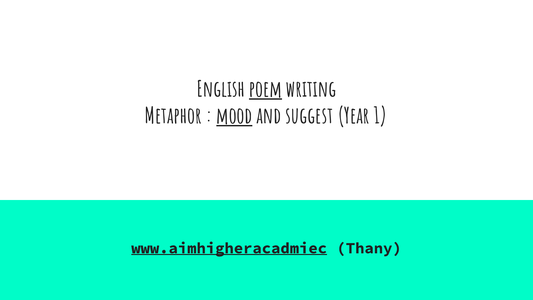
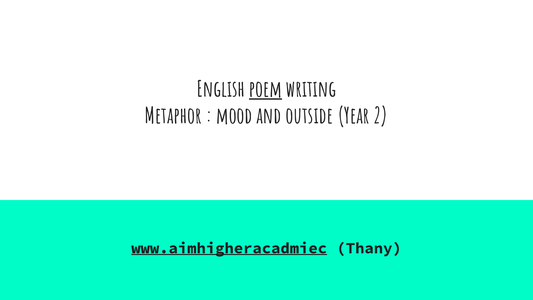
mood underline: present -> none (234, 116)
suggest: suggest -> outside (309, 116)
1: 1 -> 2 (381, 116)
